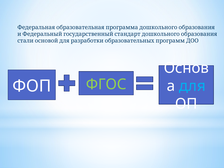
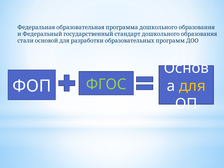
для colour: light blue -> yellow (192, 86)
